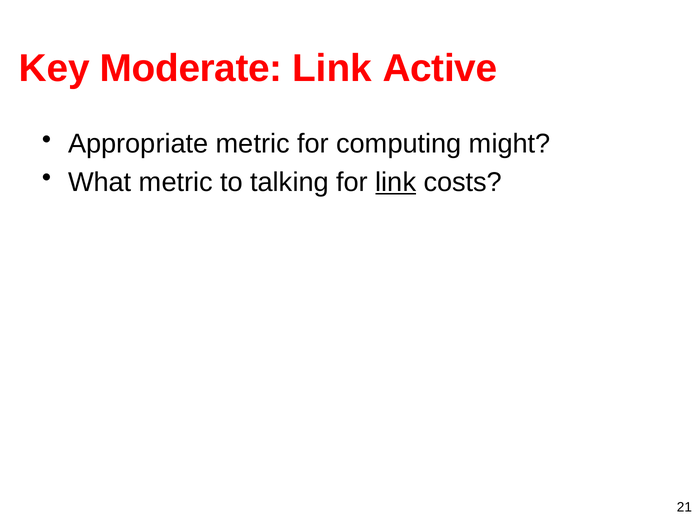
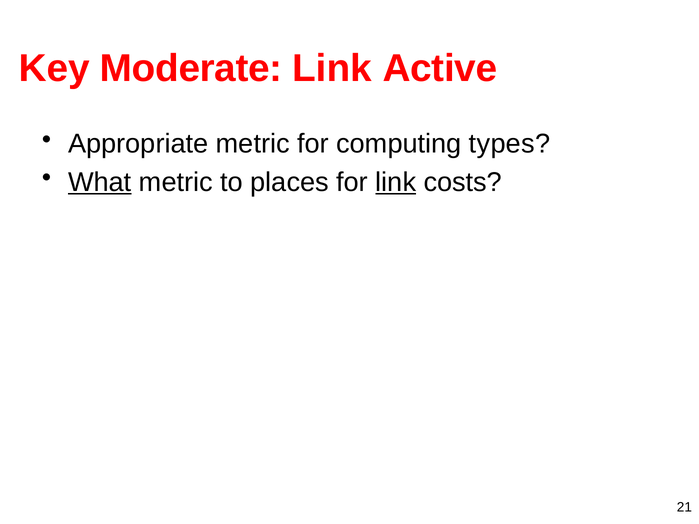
might: might -> types (510, 144)
What underline: none -> present (100, 182)
talking: talking -> places (290, 182)
